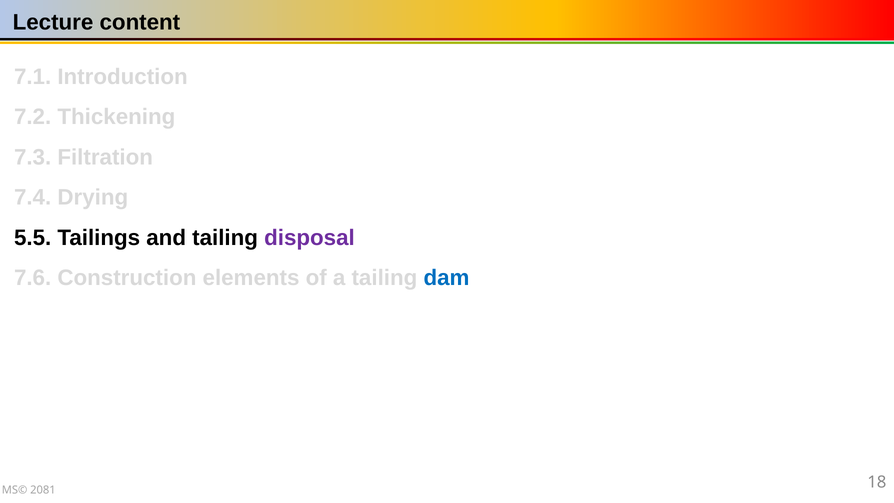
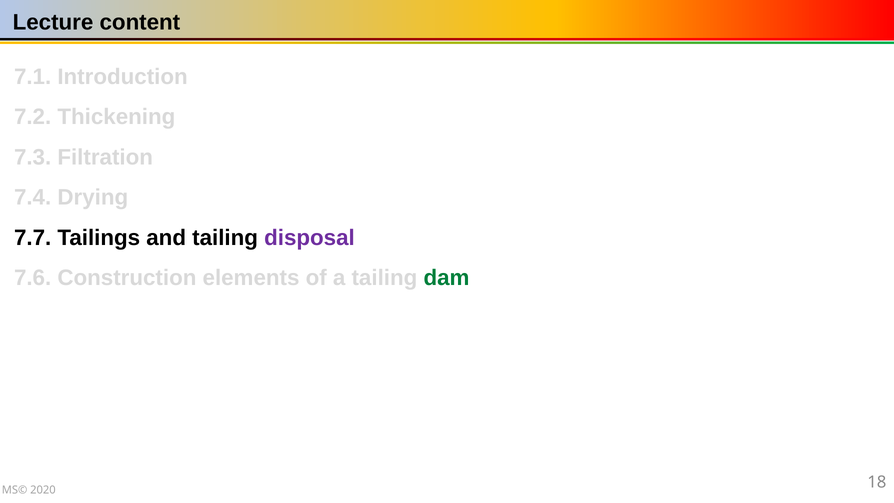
5.5: 5.5 -> 7.7 (33, 238)
dam colour: blue -> green (446, 278)
2081: 2081 -> 2020 (43, 490)
